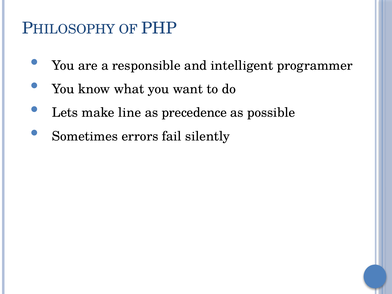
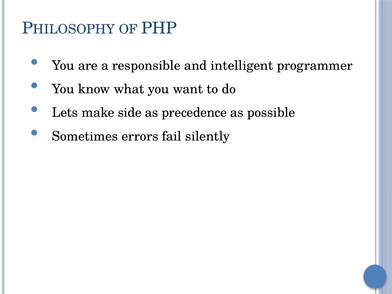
line: line -> side (130, 113)
